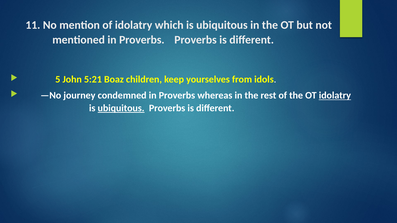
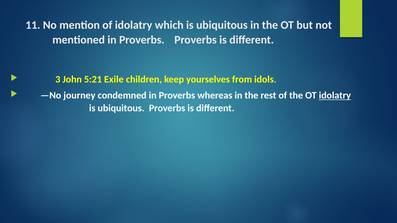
5: 5 -> 3 (58, 80)
Boaz: Boaz -> Exile (114, 80)
ubiquitous underline: present -> none (121, 108)
